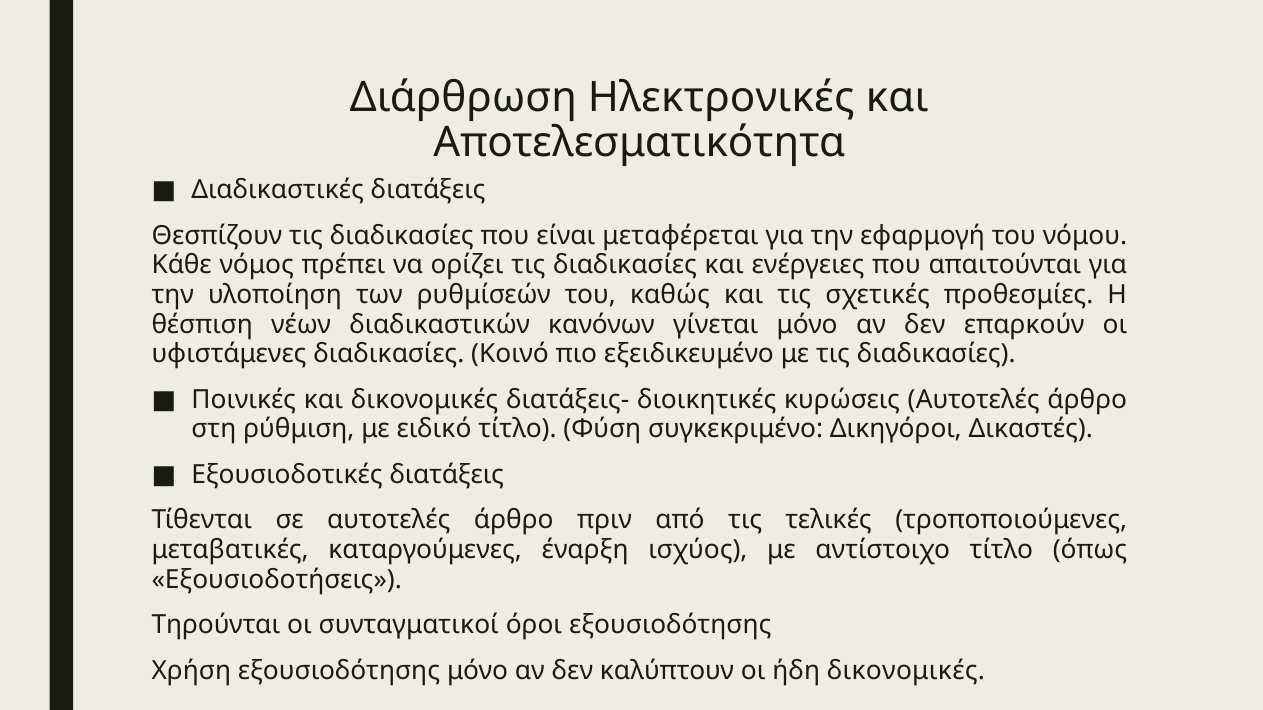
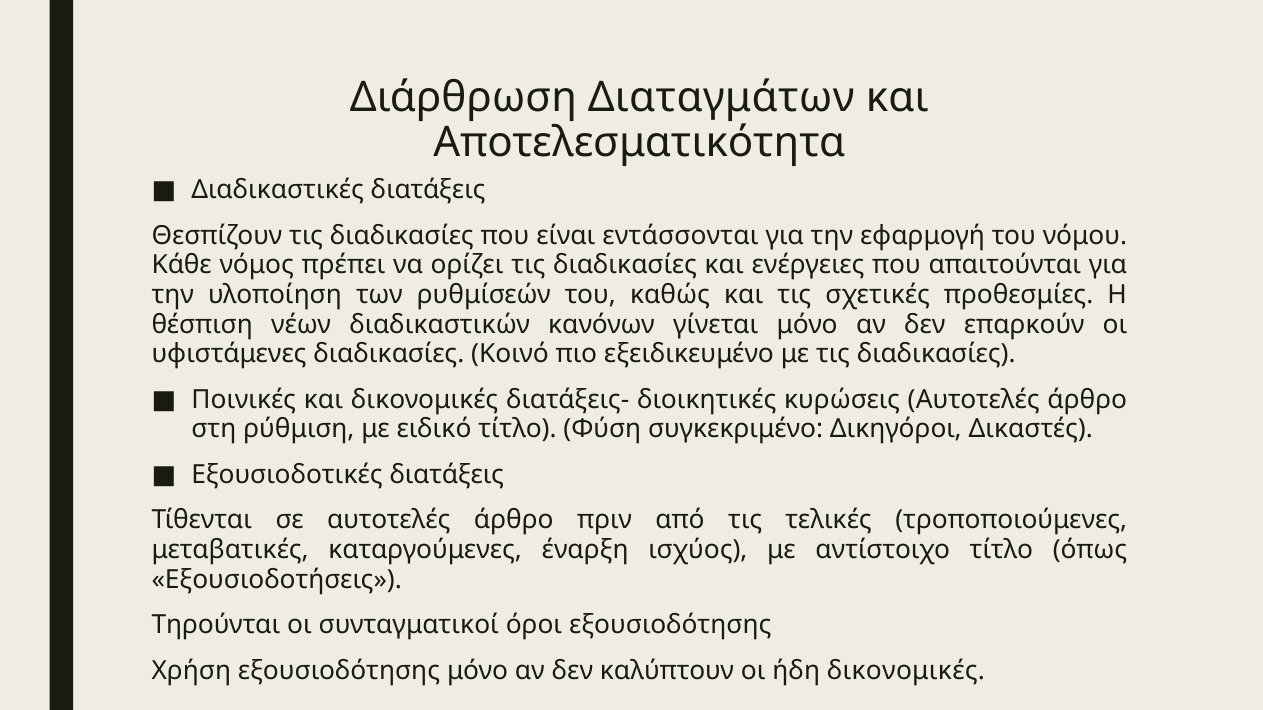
Ηλεκτρονικές: Ηλεκτρονικές -> Διαταγμάτων (721, 98)
μεταφέρεται: μεταφέρεται -> εντάσσονται (681, 236)
